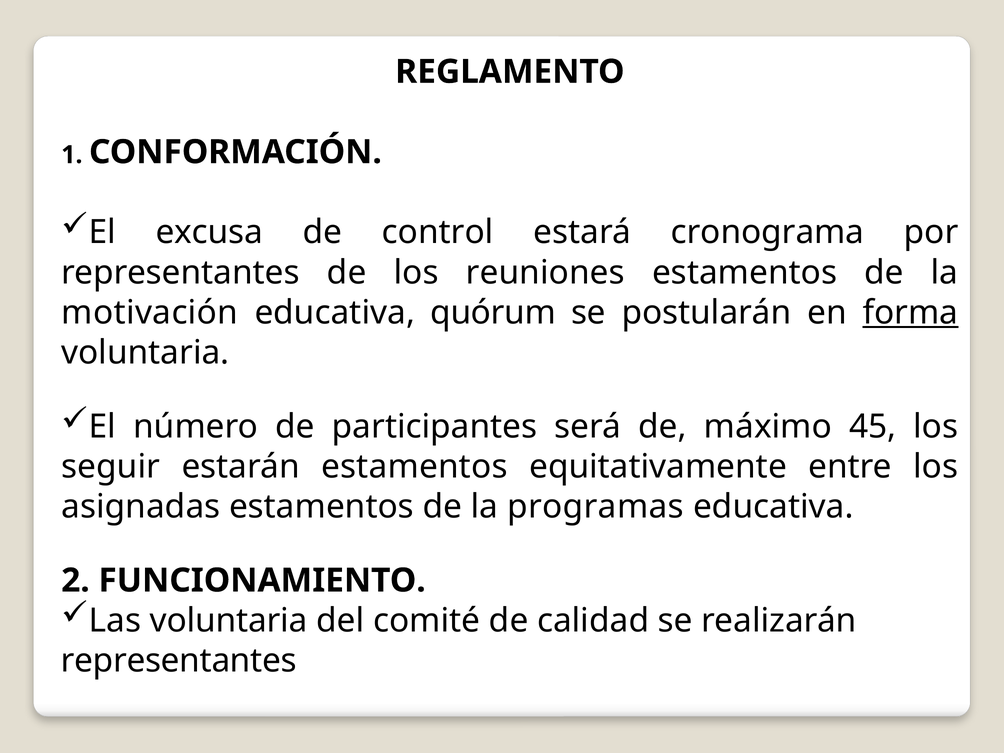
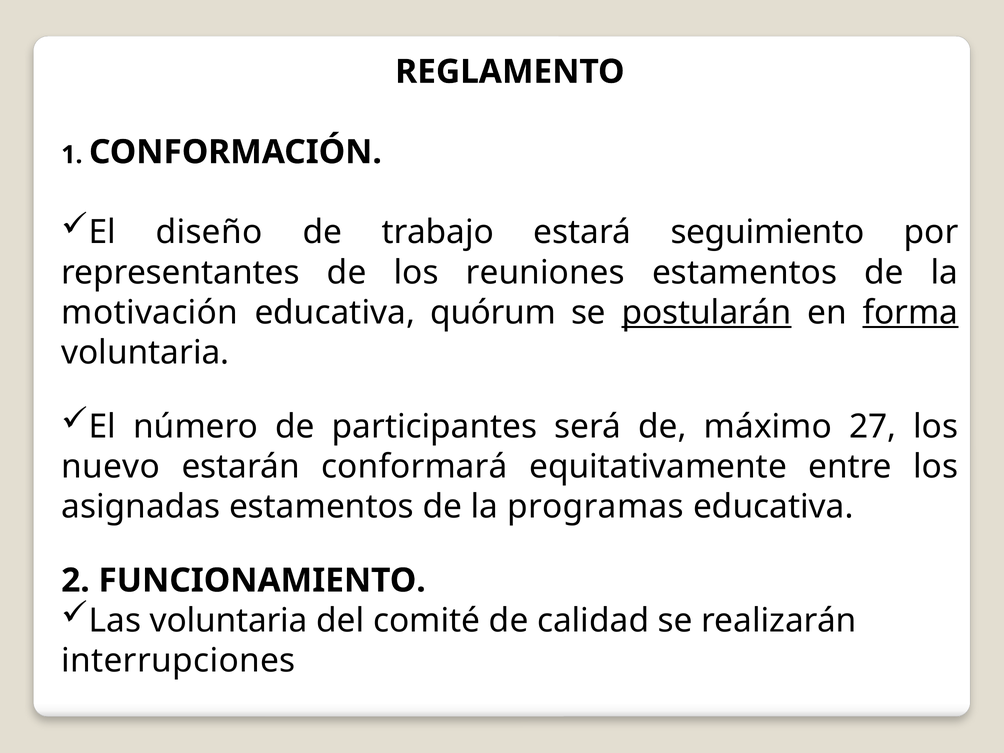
excusa: excusa -> diseño (209, 232)
control: control -> trabajo (438, 232)
cronograma: cronograma -> seguimiento (768, 232)
postularán underline: none -> present (707, 313)
45: 45 -> 27 (873, 427)
seguir: seguir -> nuevo (111, 467)
estarán estamentos: estamentos -> conformará (414, 467)
representantes: representantes -> interrupciones (178, 661)
